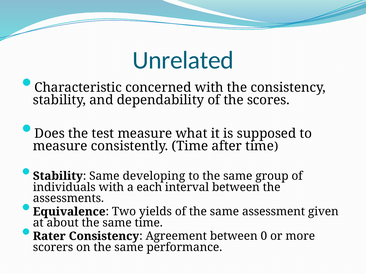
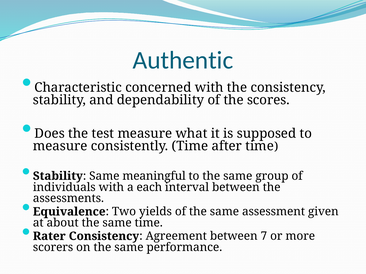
Unrelated: Unrelated -> Authentic (183, 60)
developing: developing -> meaningful (154, 176)
0: 0 -> 7 (264, 237)
